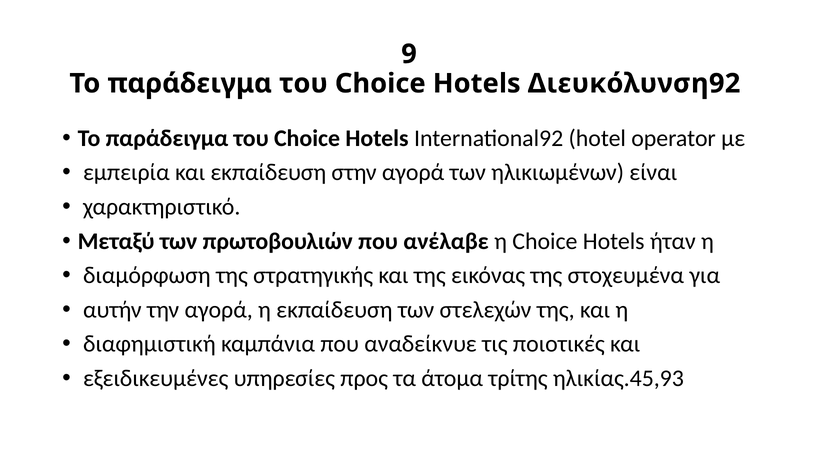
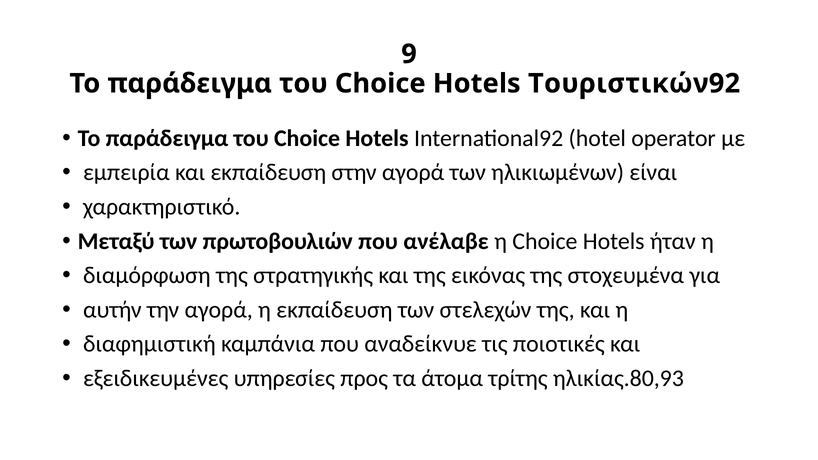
Διευκόλυνση92: Διευκόλυνση92 -> Τουριστικών92 (634, 84)
ηλικίας.45,93: ηλικίας.45,93 -> ηλικίας.80,93 (618, 378)
